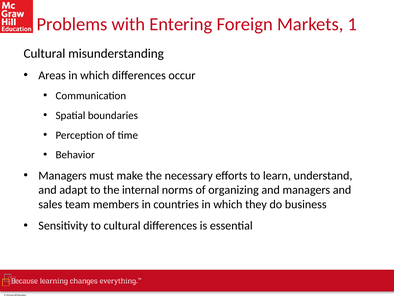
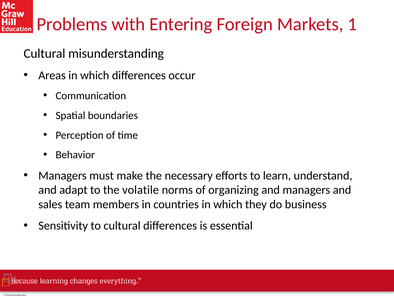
internal: internal -> volatile (141, 190)
